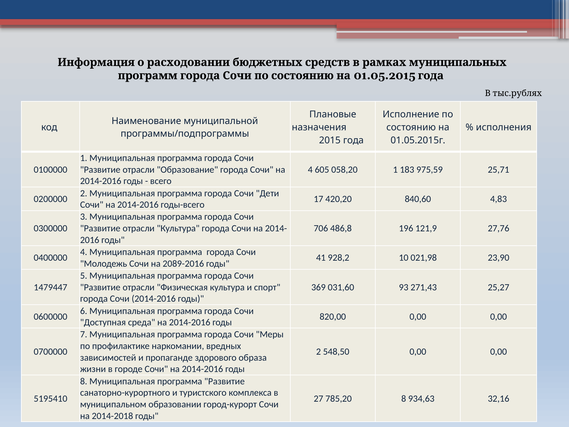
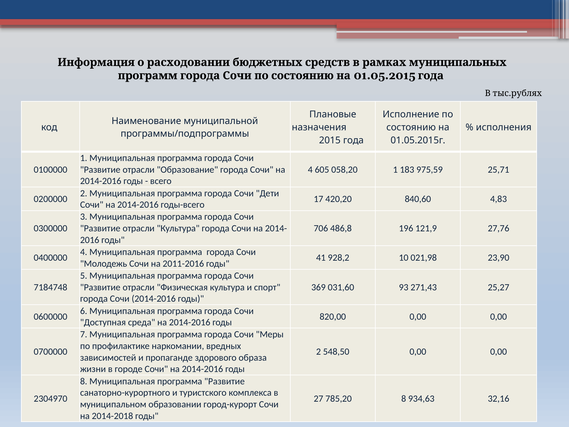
2089-2016: 2089-2016 -> 2011-2016 (183, 263)
1479447: 1479447 -> 7184748 (51, 287)
5195410: 5195410 -> 2304970 (51, 398)
